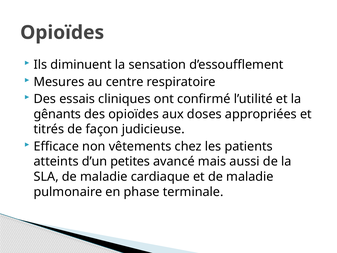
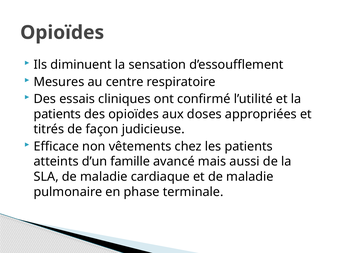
gênants: gênants -> patients (57, 114)
petites: petites -> famille (130, 161)
